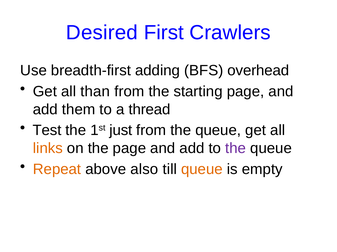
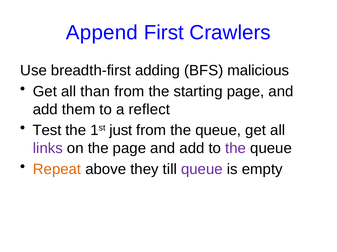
Desired: Desired -> Append (102, 33)
overhead: overhead -> malicious (258, 71)
thread: thread -> reflect (149, 110)
links colour: orange -> purple (48, 149)
also: also -> they (144, 170)
queue colour: orange -> purple (202, 170)
